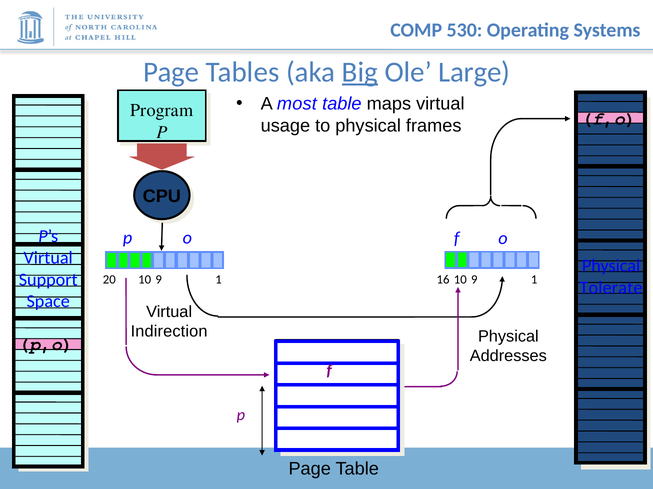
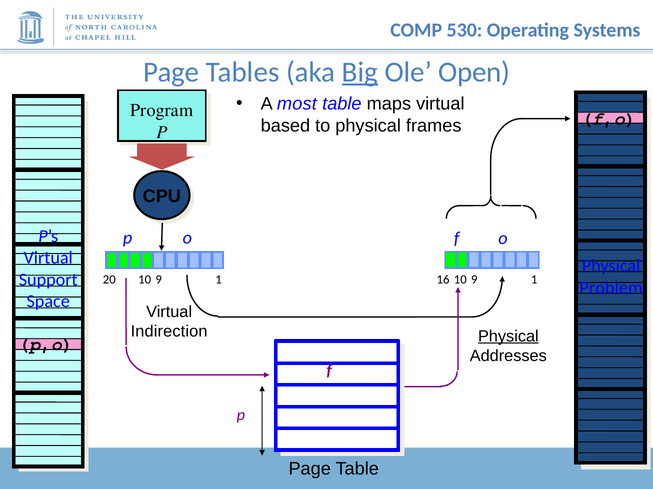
Large: Large -> Open (474, 72)
usage: usage -> based (285, 126)
Tolerate: Tolerate -> Problem (611, 288)
Physical underline: none -> present (508, 337)
